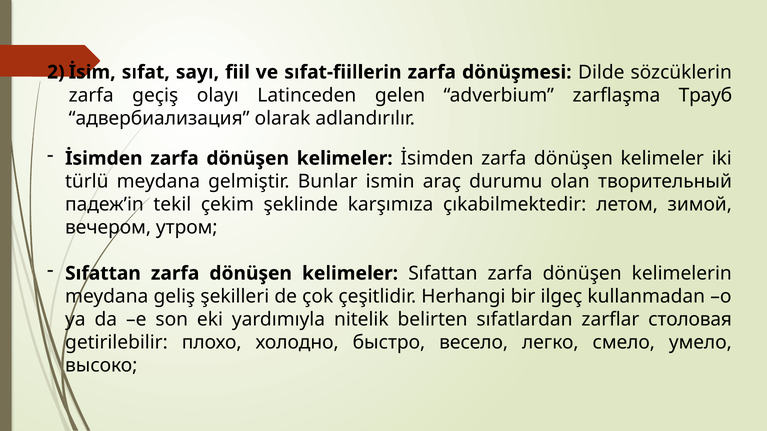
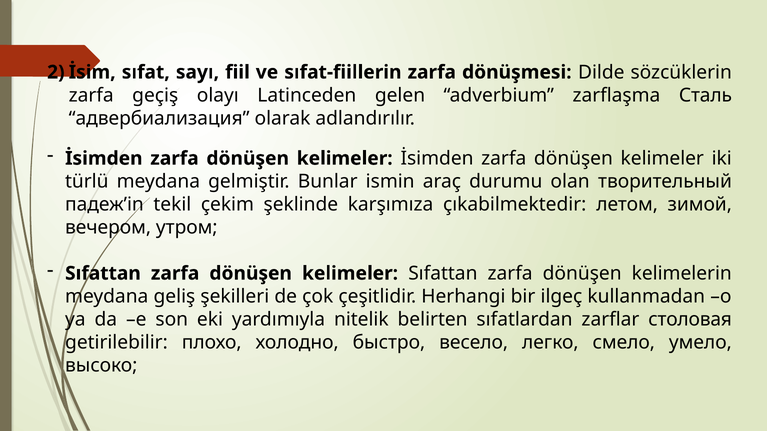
Трауб: Трауб -> Сталь (705, 95)
